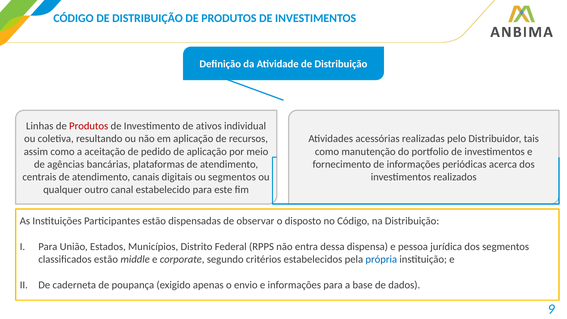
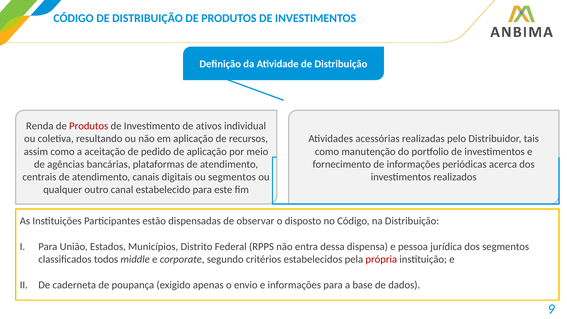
Linhas: Linhas -> Renda (40, 126)
classificados estão: estão -> todos (106, 259)
própria colour: blue -> red (381, 259)
